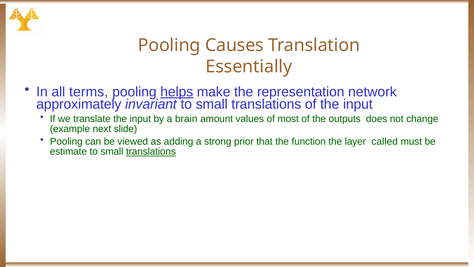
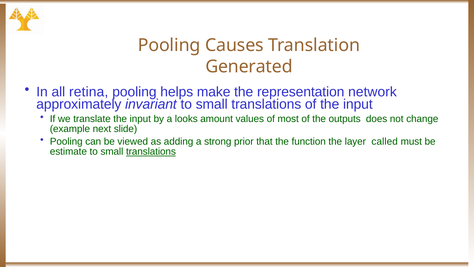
Essentially: Essentially -> Generated (249, 67)
terms: terms -> retina (89, 92)
helps underline: present -> none (177, 92)
brain: brain -> looks (186, 119)
